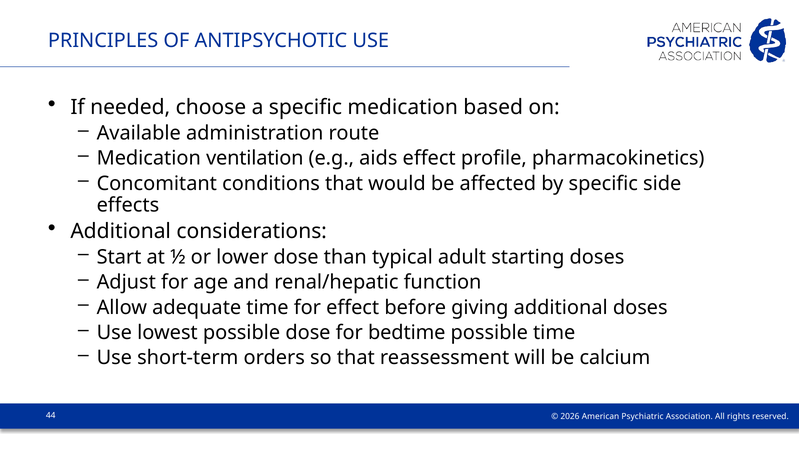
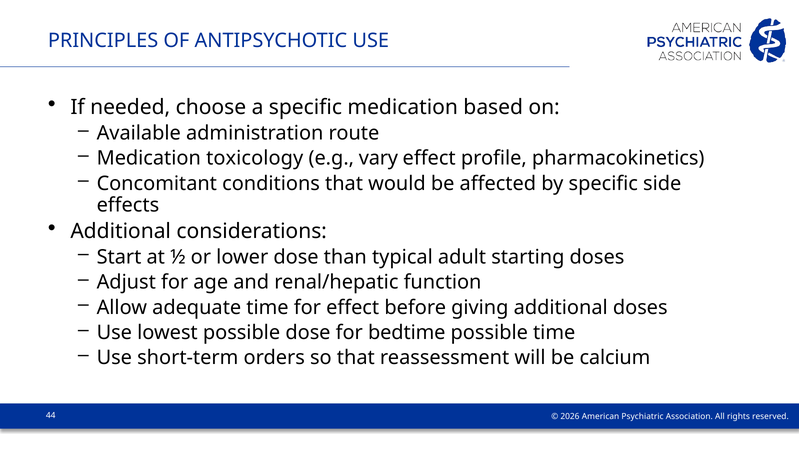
ventilation: ventilation -> toxicology (255, 158)
aids: aids -> vary (378, 158)
